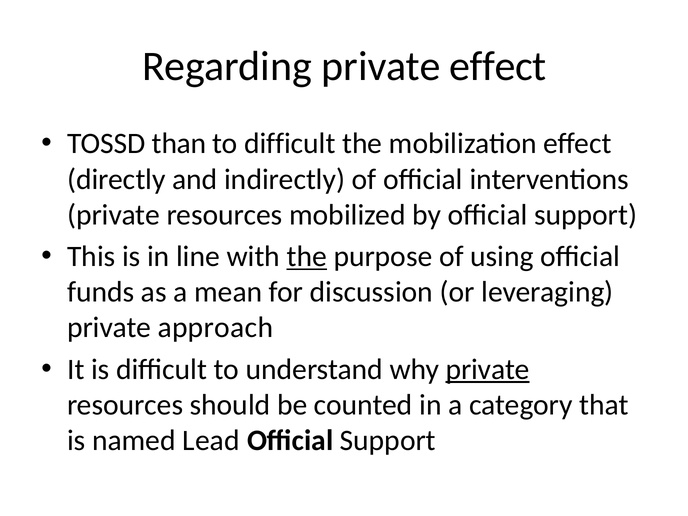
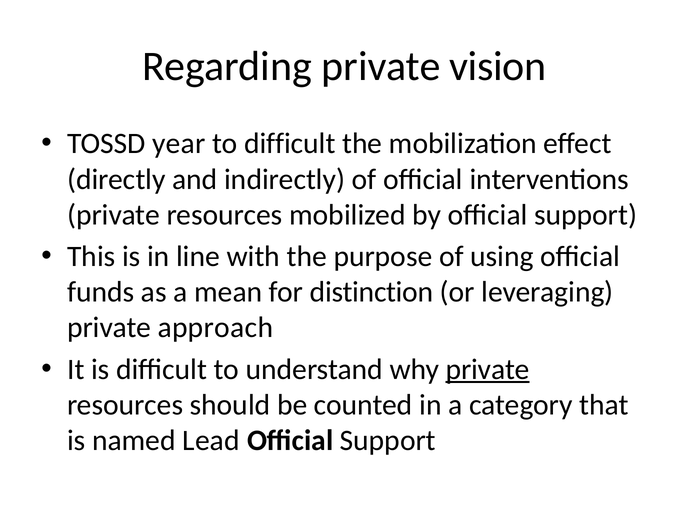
private effect: effect -> vision (498, 67)
than: than -> year (179, 144)
the underline: present -> none (307, 257)
discussion: discussion -> distinction (372, 292)
